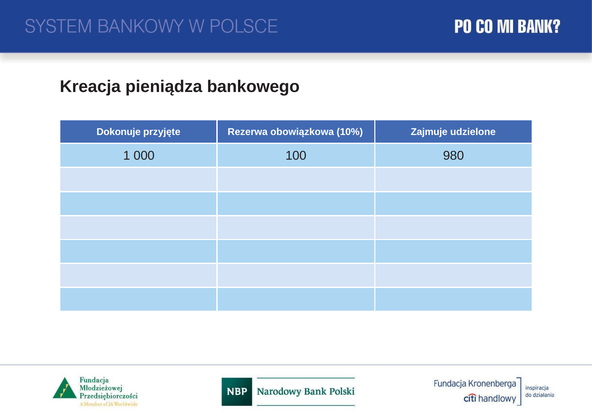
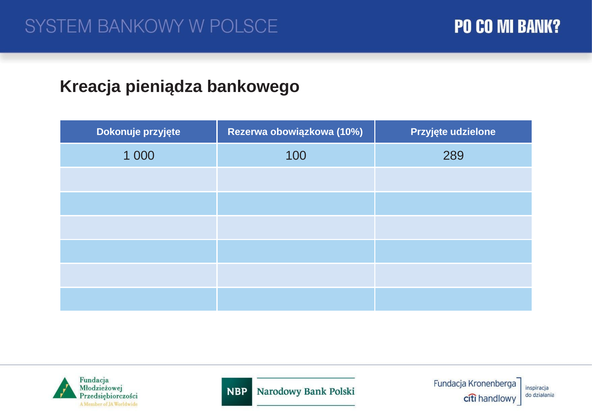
10% Zajmuje: Zajmuje -> Przyjęte (429, 132)
980: 980 -> 289 (454, 155)
